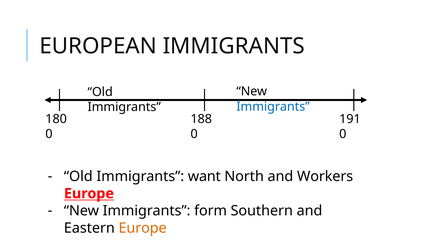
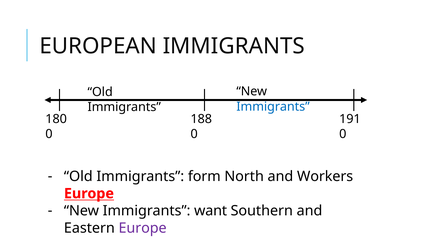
want: want -> form (204, 176)
form: form -> want (211, 211)
Europe colour: orange -> purple (143, 228)
